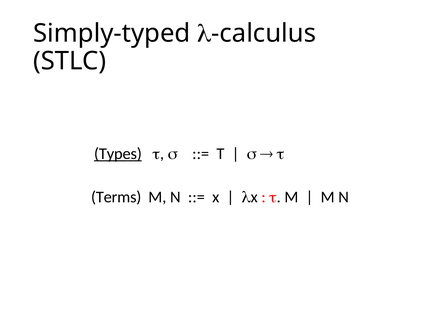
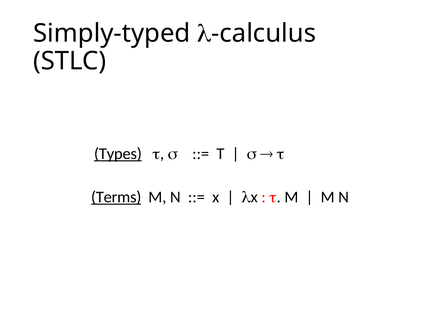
Terms underline: none -> present (116, 197)
